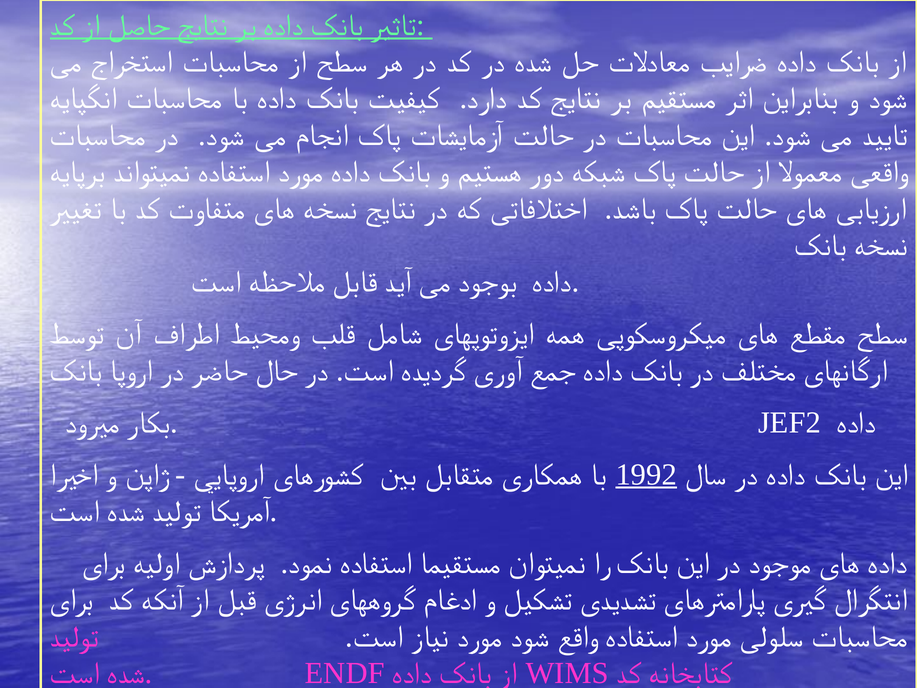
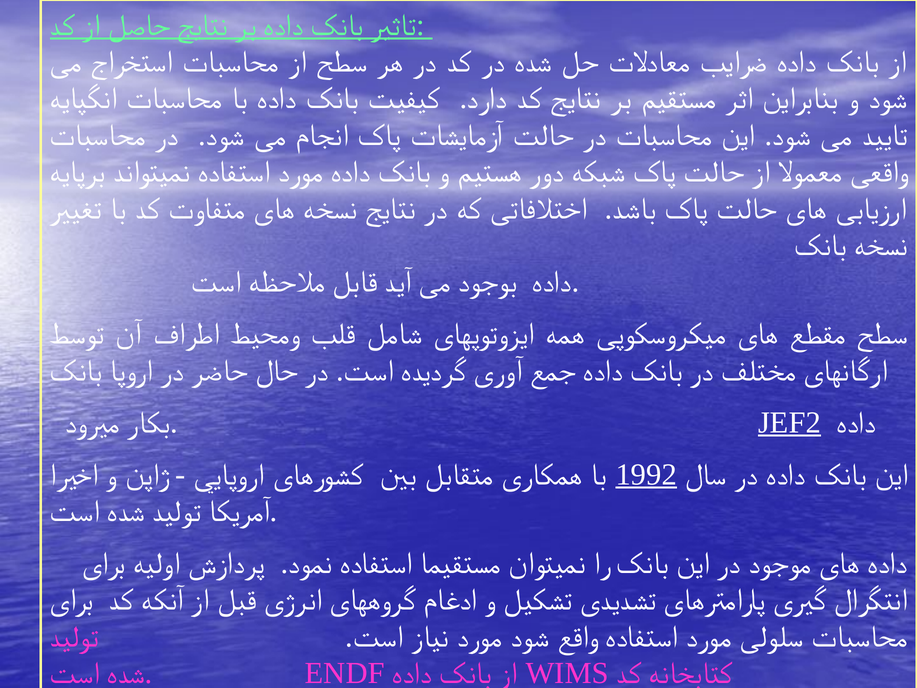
JEF2 underline: none -> present (789, 422)
